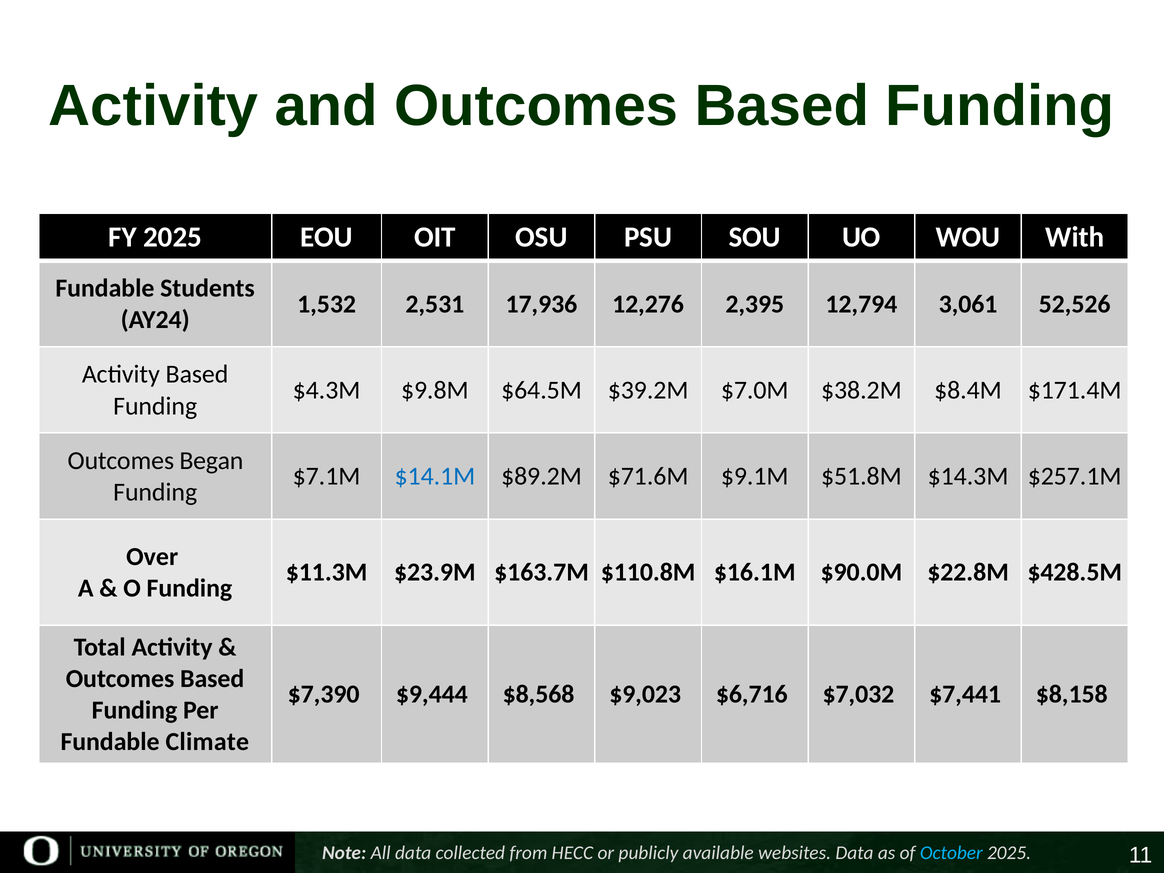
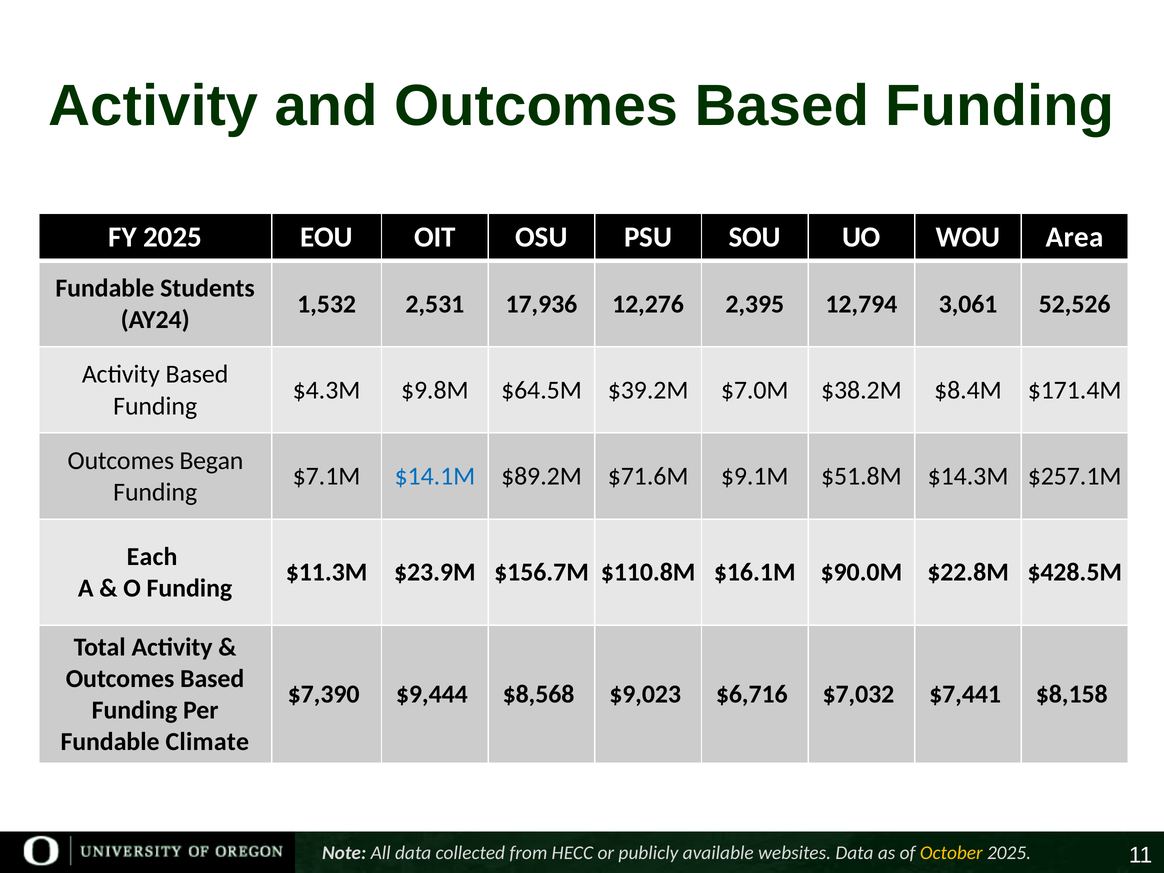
With: With -> Area (1075, 237)
Over: Over -> Each (152, 557)
$163.7M: $163.7M -> $156.7M (542, 572)
October colour: light blue -> yellow (951, 853)
